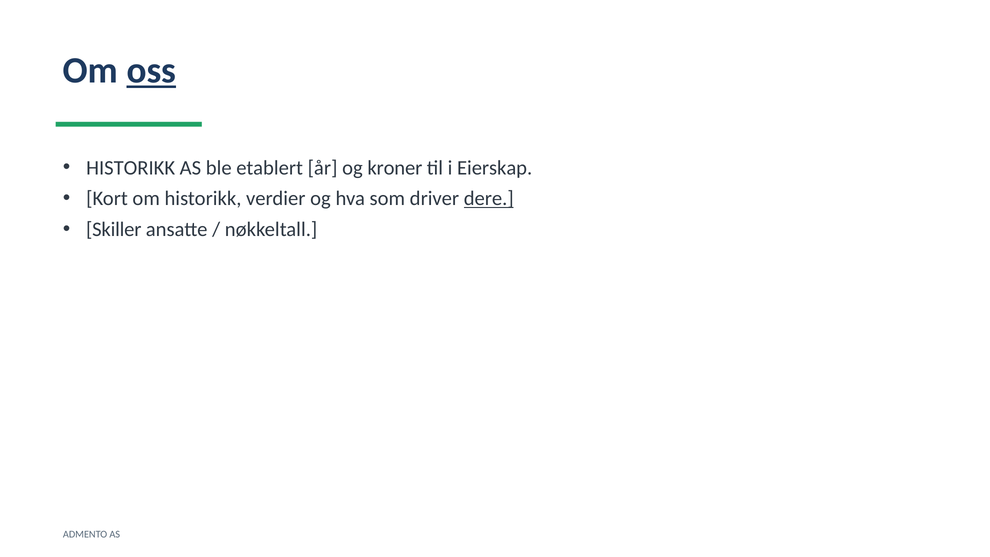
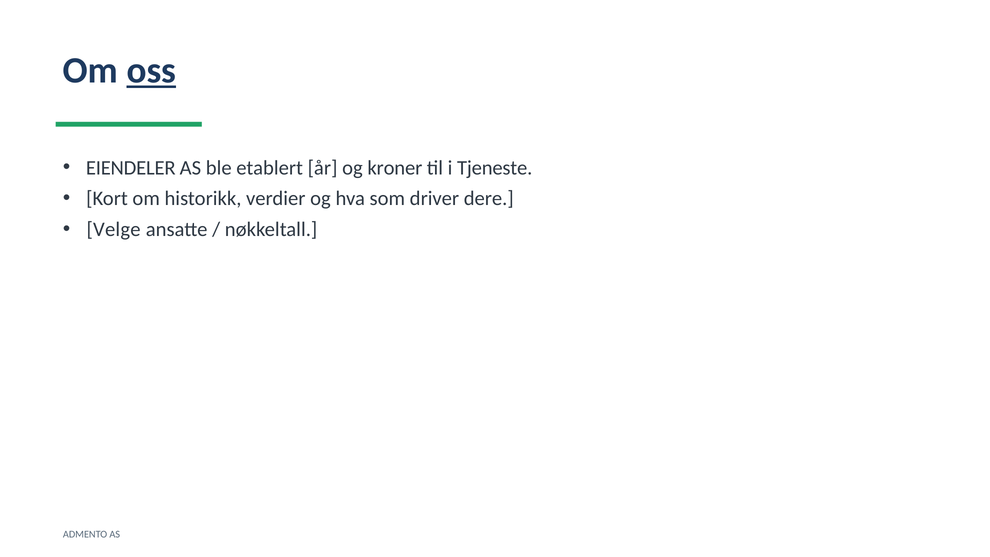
HISTORIKK: HISTORIKK -> EIENDELER (131, 168)
Eierskap: Eierskap -> Tjeneste (495, 168)
dere underline: present -> none (489, 199)
Skiller: Skiller -> Velge (114, 230)
